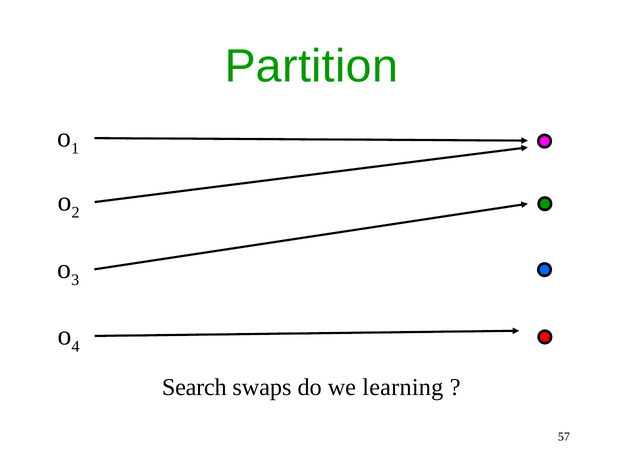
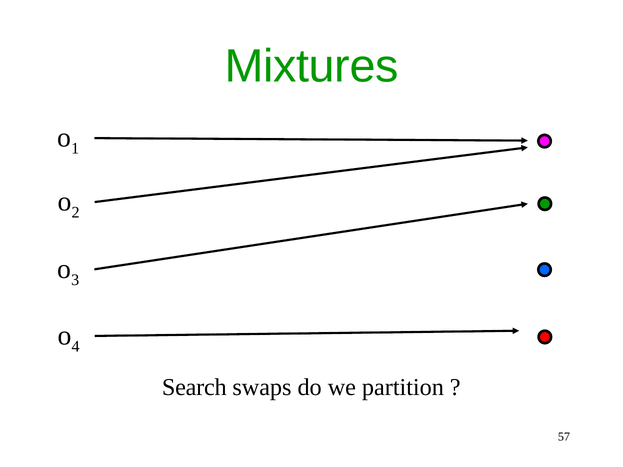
Partition: Partition -> Mixtures (312, 66)
learning: learning -> partition (403, 387)
